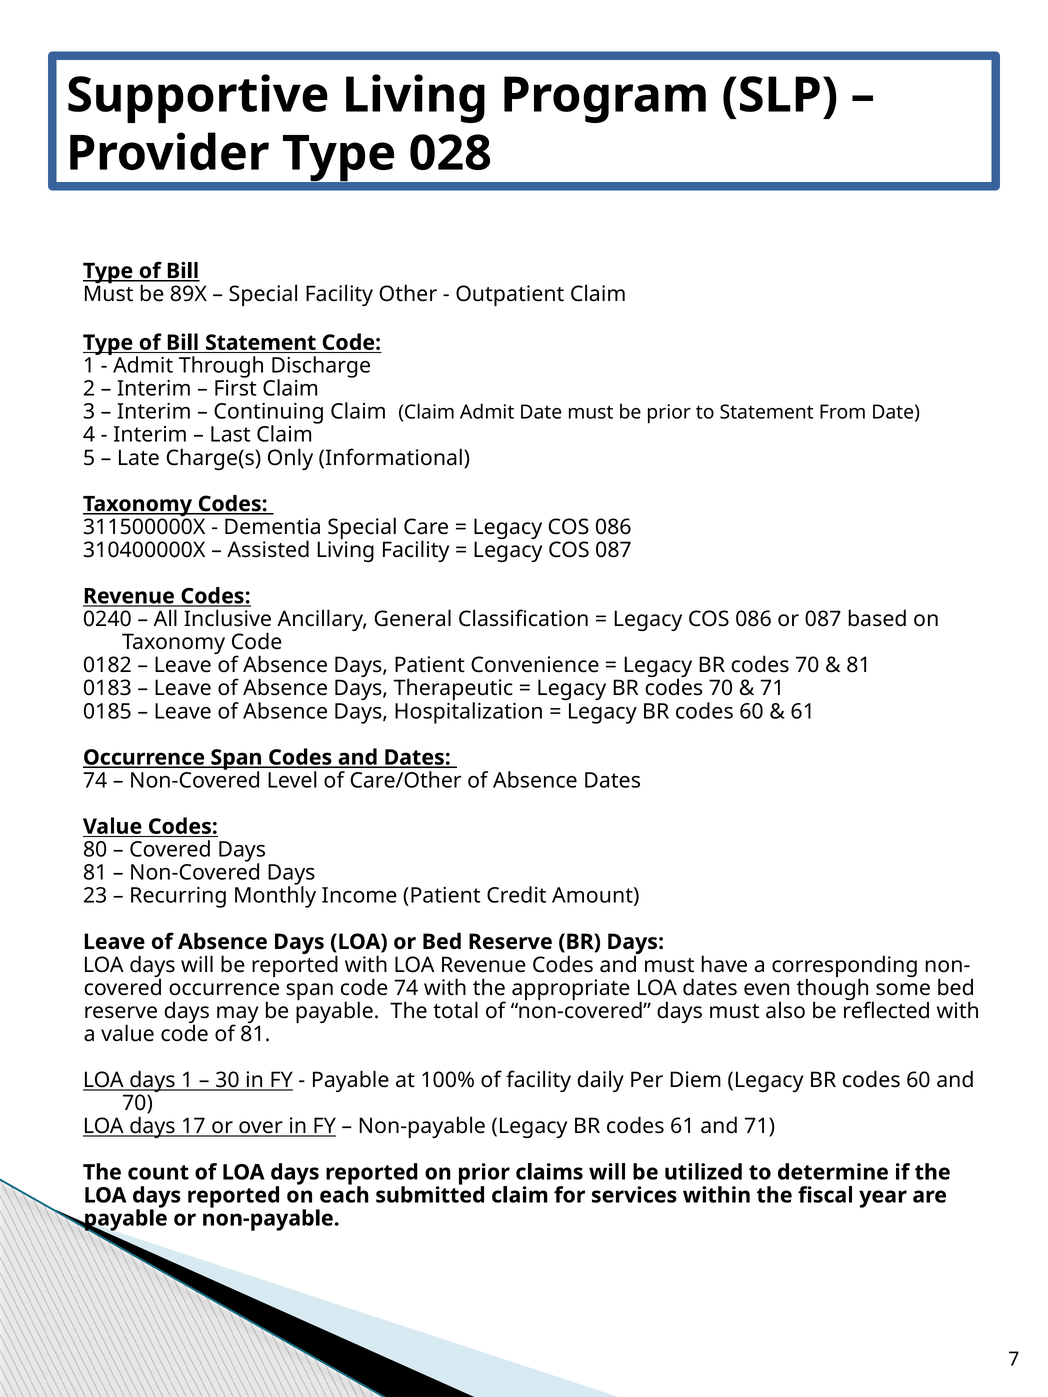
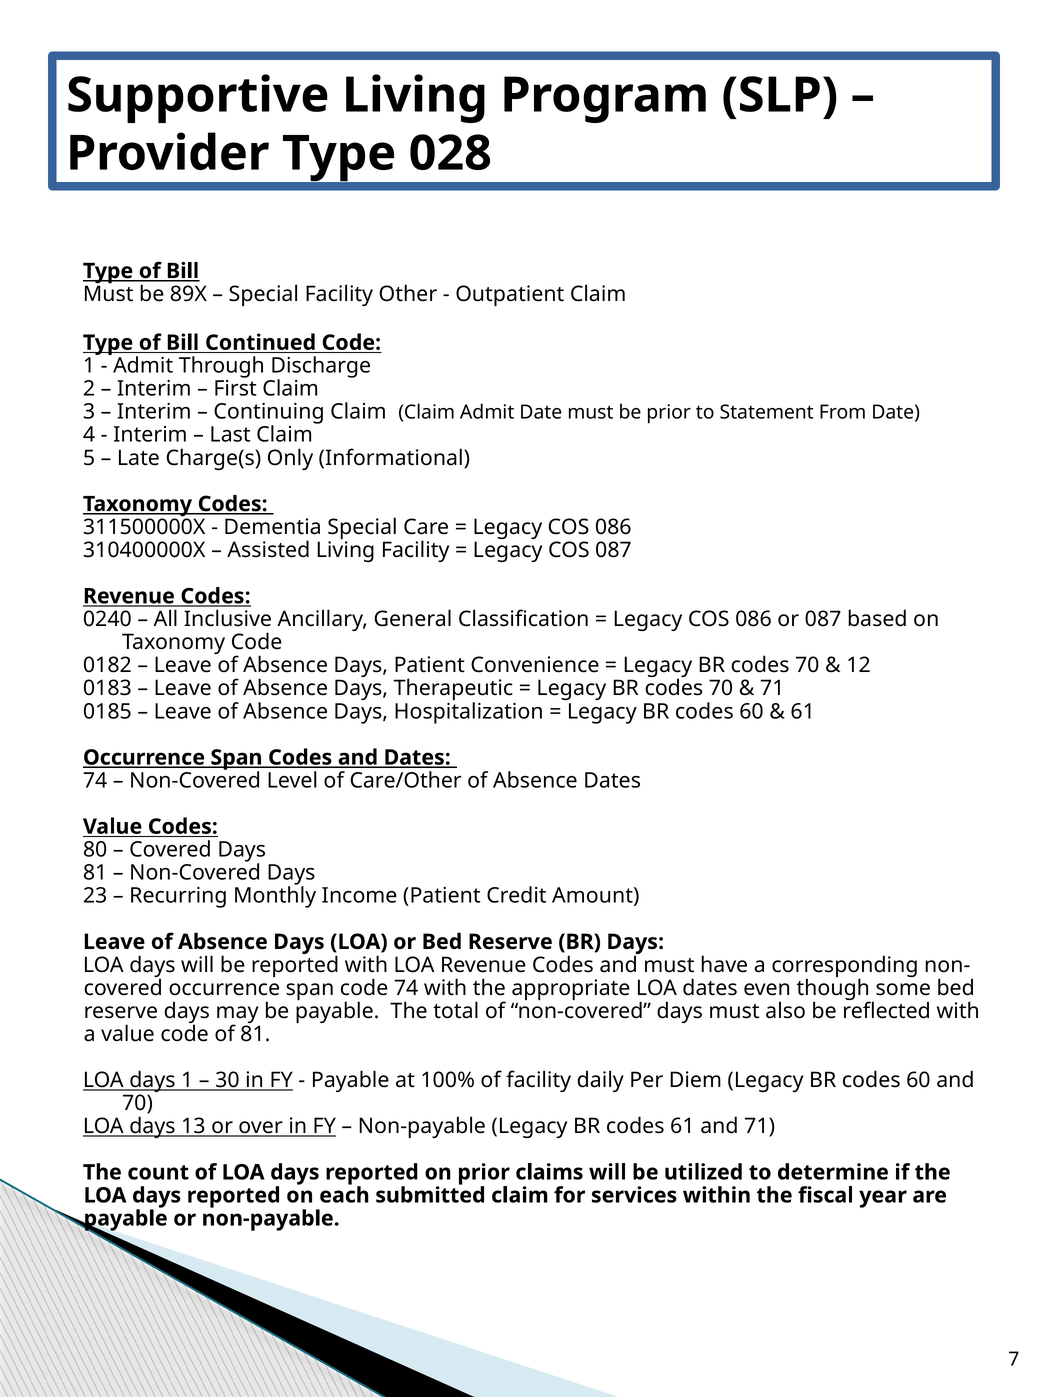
Bill Statement: Statement -> Continued (261, 343)
81: 81 -> 12 (859, 666)
17: 17 -> 13 (193, 1127)
